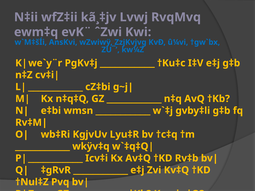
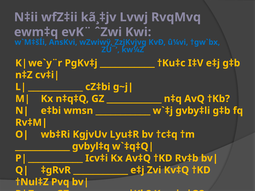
wkÿv‡q: wkÿv‡q -> gvbyl‡q (91, 146)
